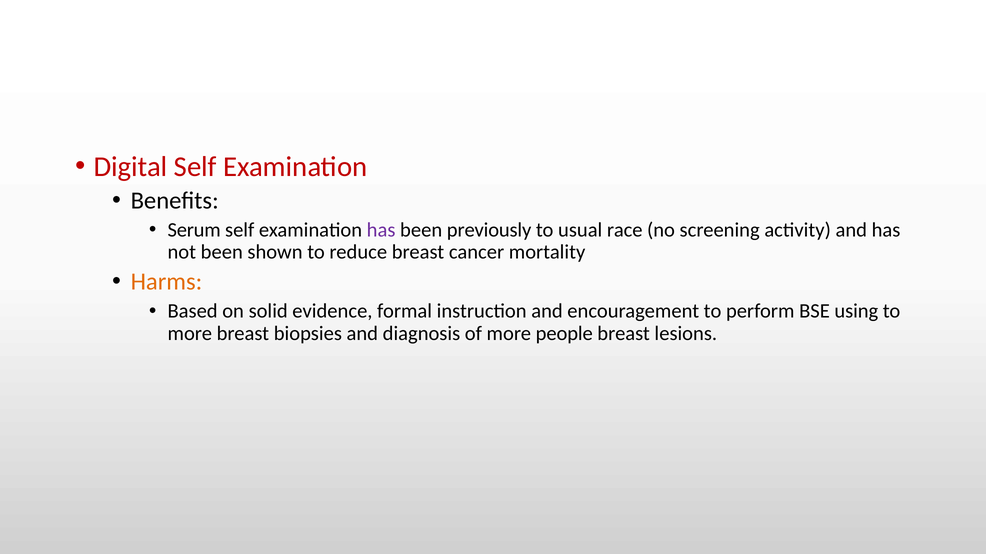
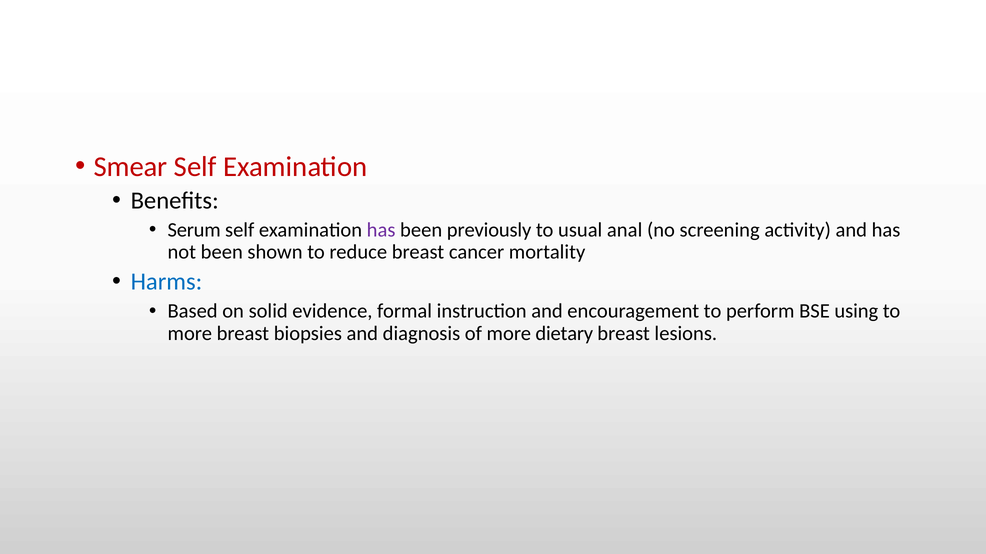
Digital: Digital -> Smear (131, 167)
race: race -> anal (625, 230)
Harms colour: orange -> blue (166, 282)
people: people -> dietary (564, 334)
